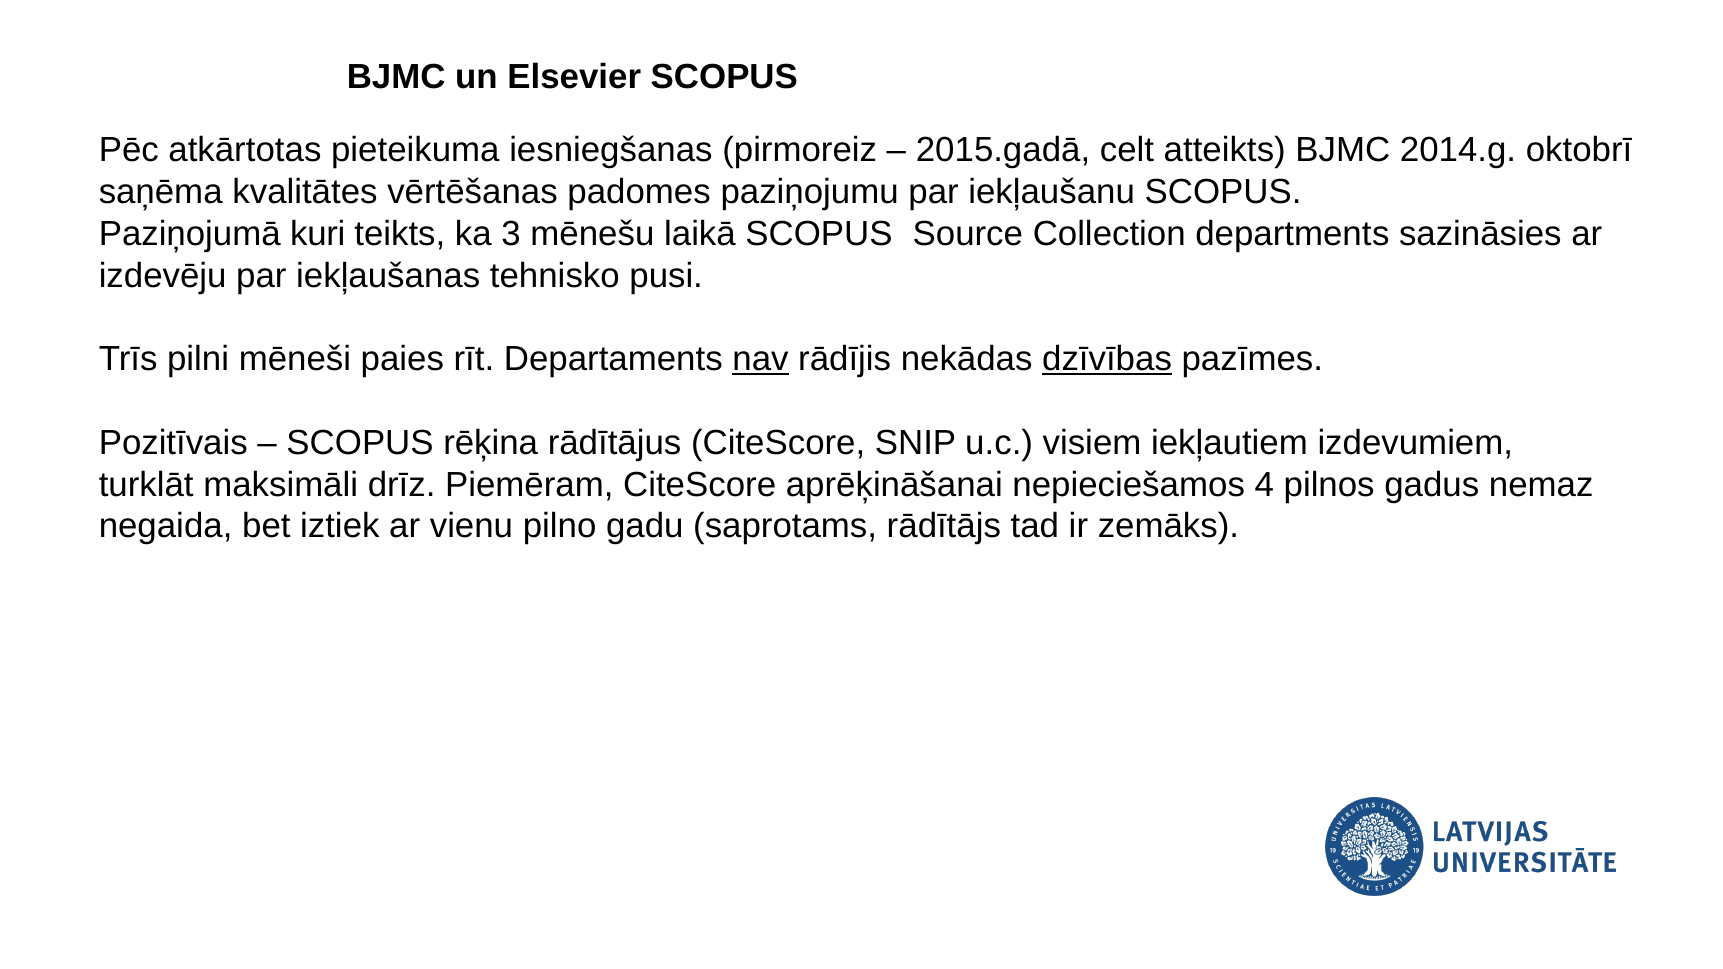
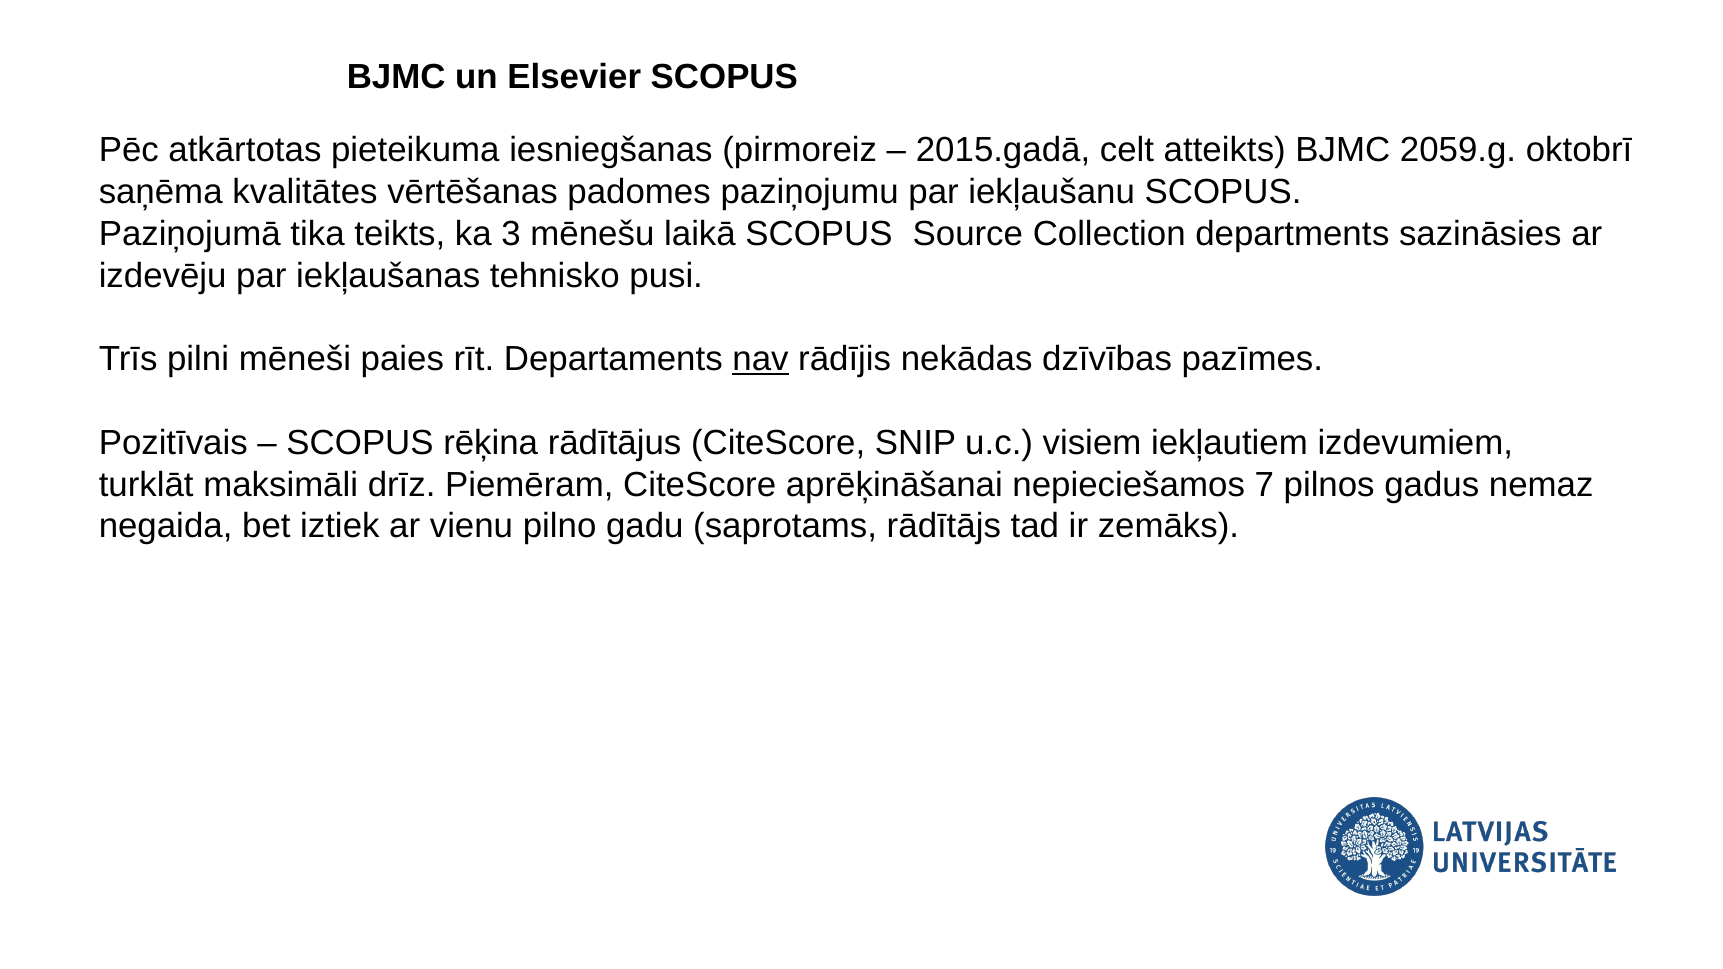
2014.g: 2014.g -> 2059.g (1458, 150)
kuri: kuri -> tika (318, 234)
dzīvības underline: present -> none (1107, 359)
4: 4 -> 7 (1264, 485)
